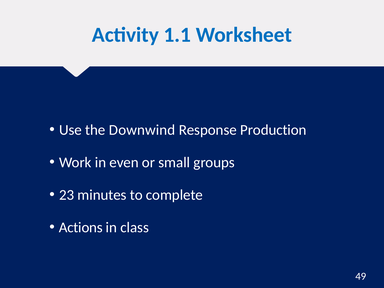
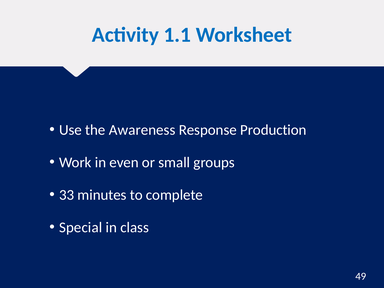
Downwind: Downwind -> Awareness (142, 130)
23: 23 -> 33 (67, 195)
Actions: Actions -> Special (81, 227)
